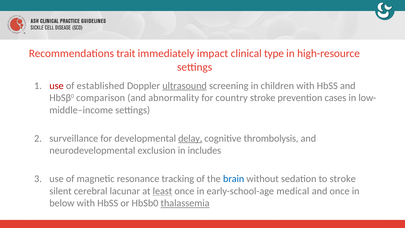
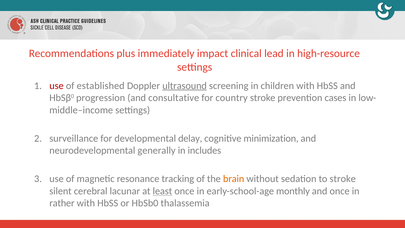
trait: trait -> plus (126, 54)
type: type -> lead (274, 54)
comparison: comparison -> progression (101, 98)
abnormality: abnormality -> consultative (174, 98)
delay underline: present -> none (190, 138)
thrombolysis: thrombolysis -> minimization (271, 138)
exclusion: exclusion -> generally (157, 150)
brain colour: blue -> orange (234, 179)
medical: medical -> monthly (293, 191)
below: below -> rather (62, 203)
thalassemia underline: present -> none (185, 203)
